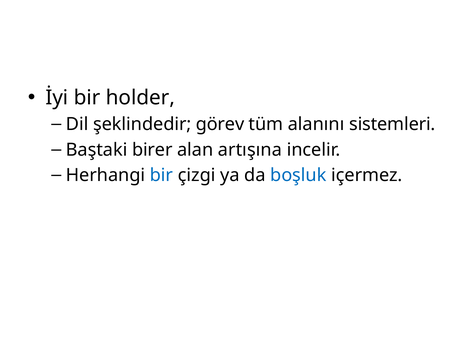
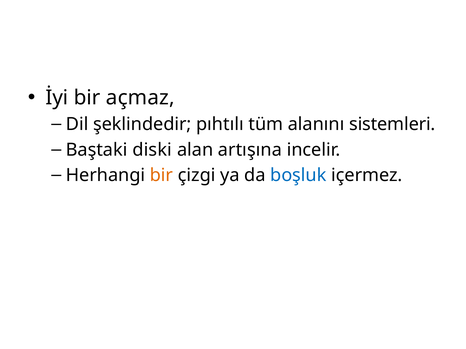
holder: holder -> açmaz (140, 98)
görev: görev -> pıhtılı (220, 125)
birer: birer -> diski (152, 150)
bir colour: blue -> orange (161, 175)
